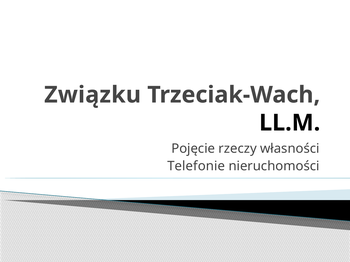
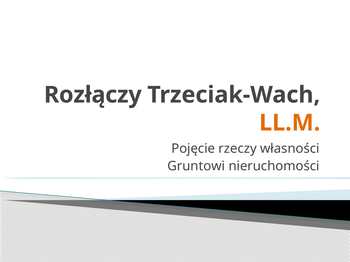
Związku: Związku -> Rozłączy (93, 95)
LL.M colour: black -> orange (290, 123)
Telefonie: Telefonie -> Gruntowi (196, 166)
